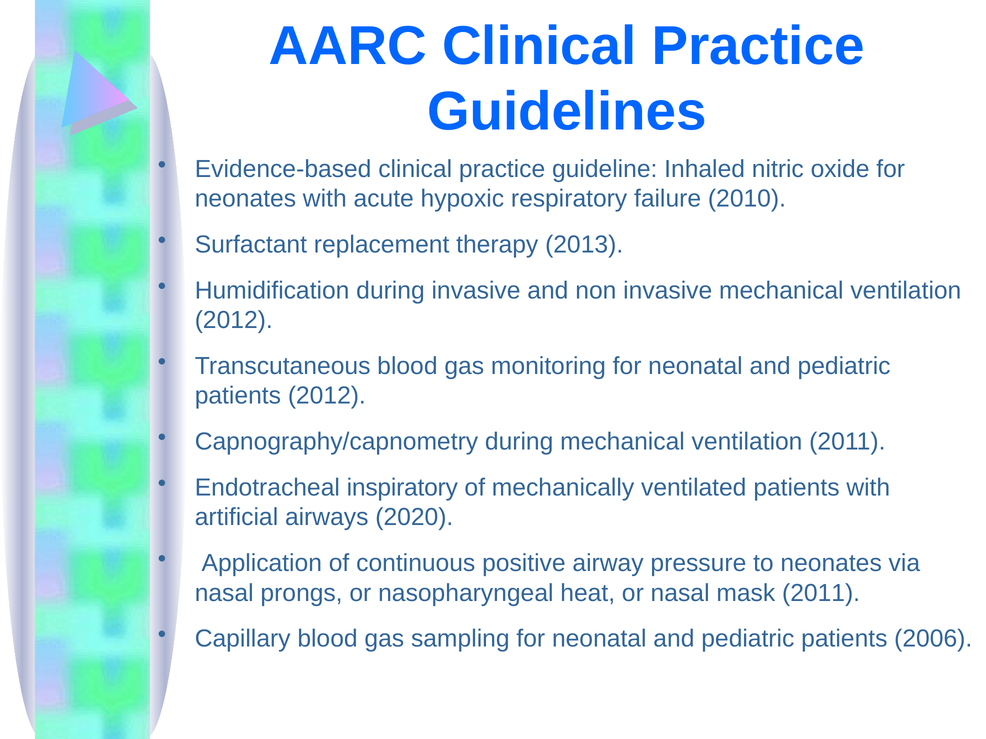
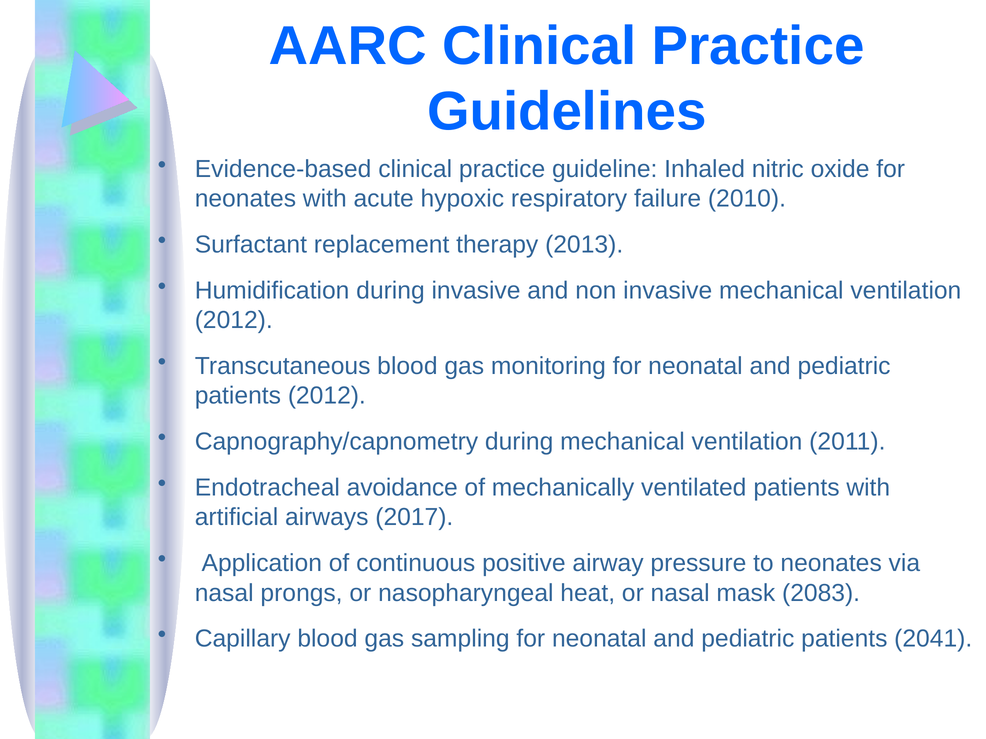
inspiratory: inspiratory -> avoidance (402, 488)
2020: 2020 -> 2017 (414, 518)
mask 2011: 2011 -> 2083 (821, 593)
2006: 2006 -> 2041 (933, 639)
